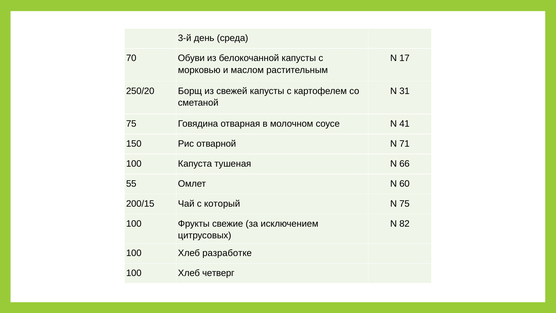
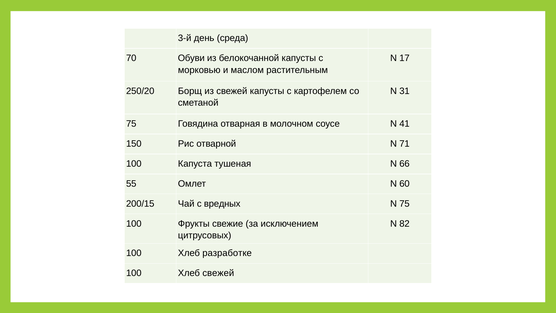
который: который -> вредных (222, 204)
Хлеб четверг: четверг -> свежей (218, 273)
